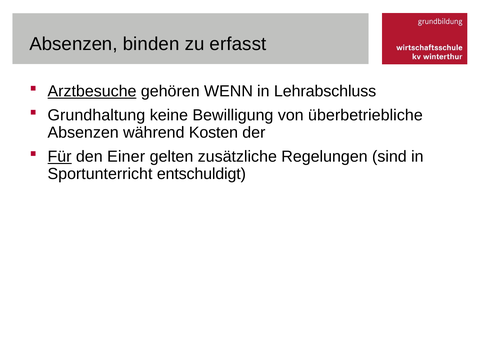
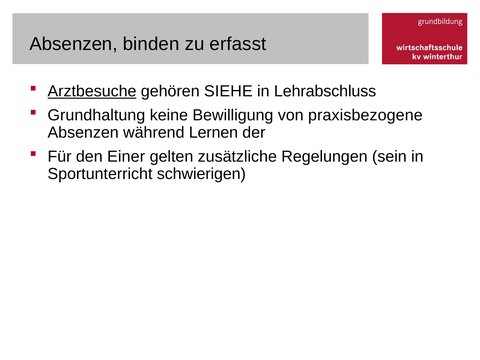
WENN: WENN -> SIEHE (228, 91)
überbetriebliche: überbetriebliche -> praxisbezogene (365, 115)
Kosten: Kosten -> Lernen (213, 133)
Für underline: present -> none (60, 156)
sind: sind -> sein (389, 156)
entschuldigt: entschuldigt -> schwierigen (201, 174)
